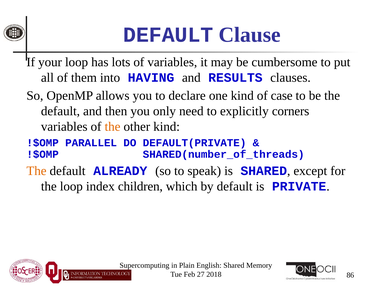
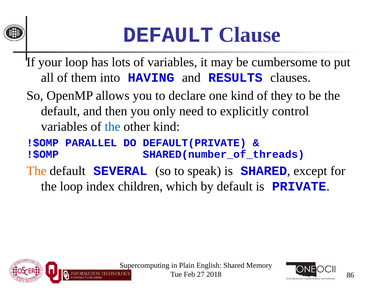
case: case -> they (282, 96)
corners: corners -> control (290, 111)
the colour: orange -> blue (113, 127)
ALREADY: ALREADY -> SEVERAL (120, 171)
